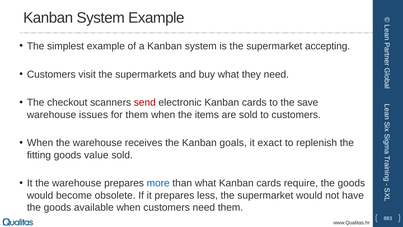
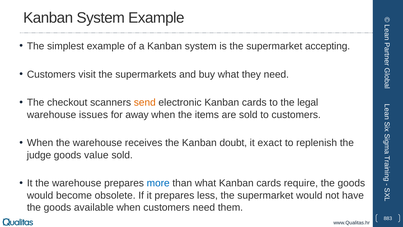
send colour: red -> orange (145, 102)
save: save -> legal (308, 102)
for them: them -> away (137, 115)
goals: goals -> doubt (233, 143)
fitting: fitting -> judge (39, 155)
